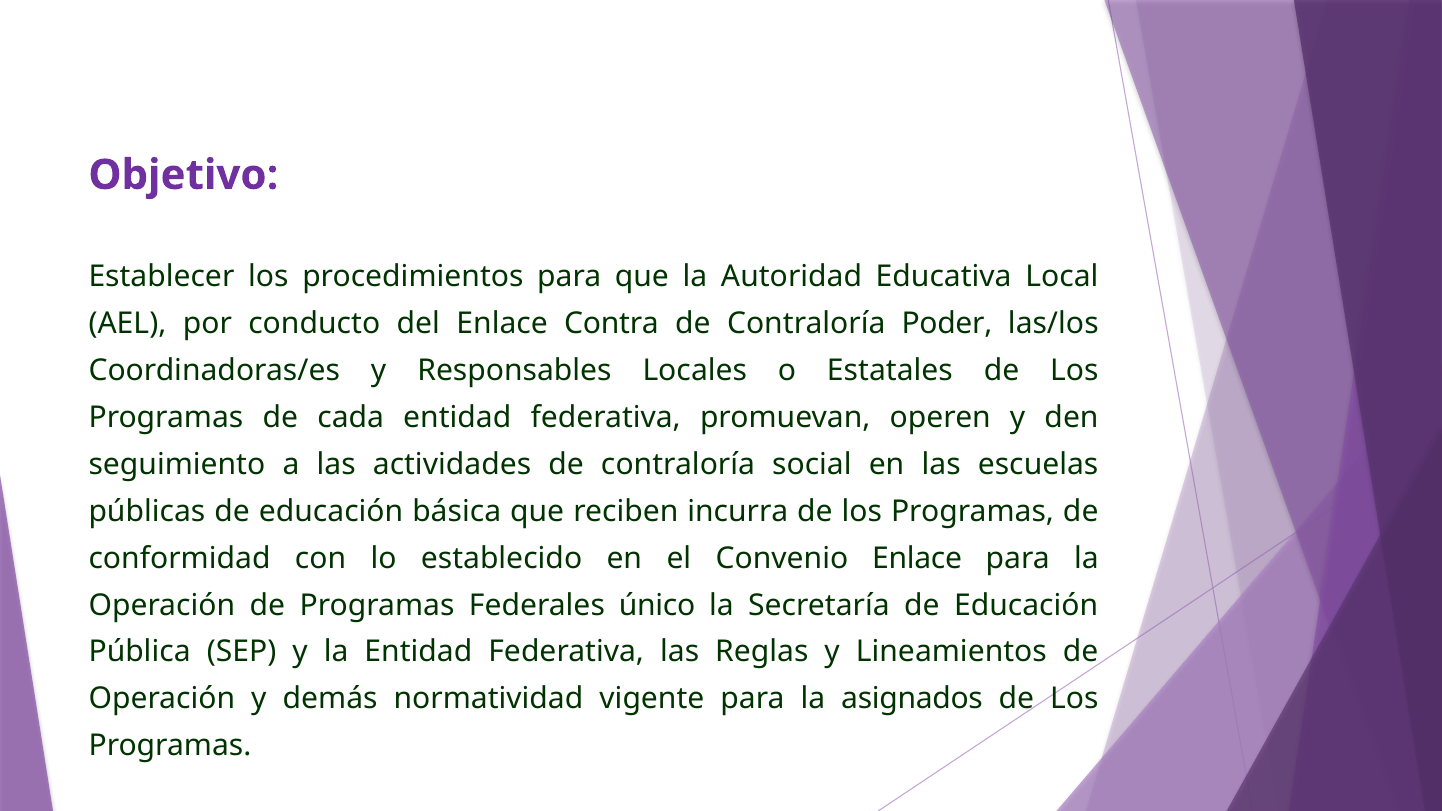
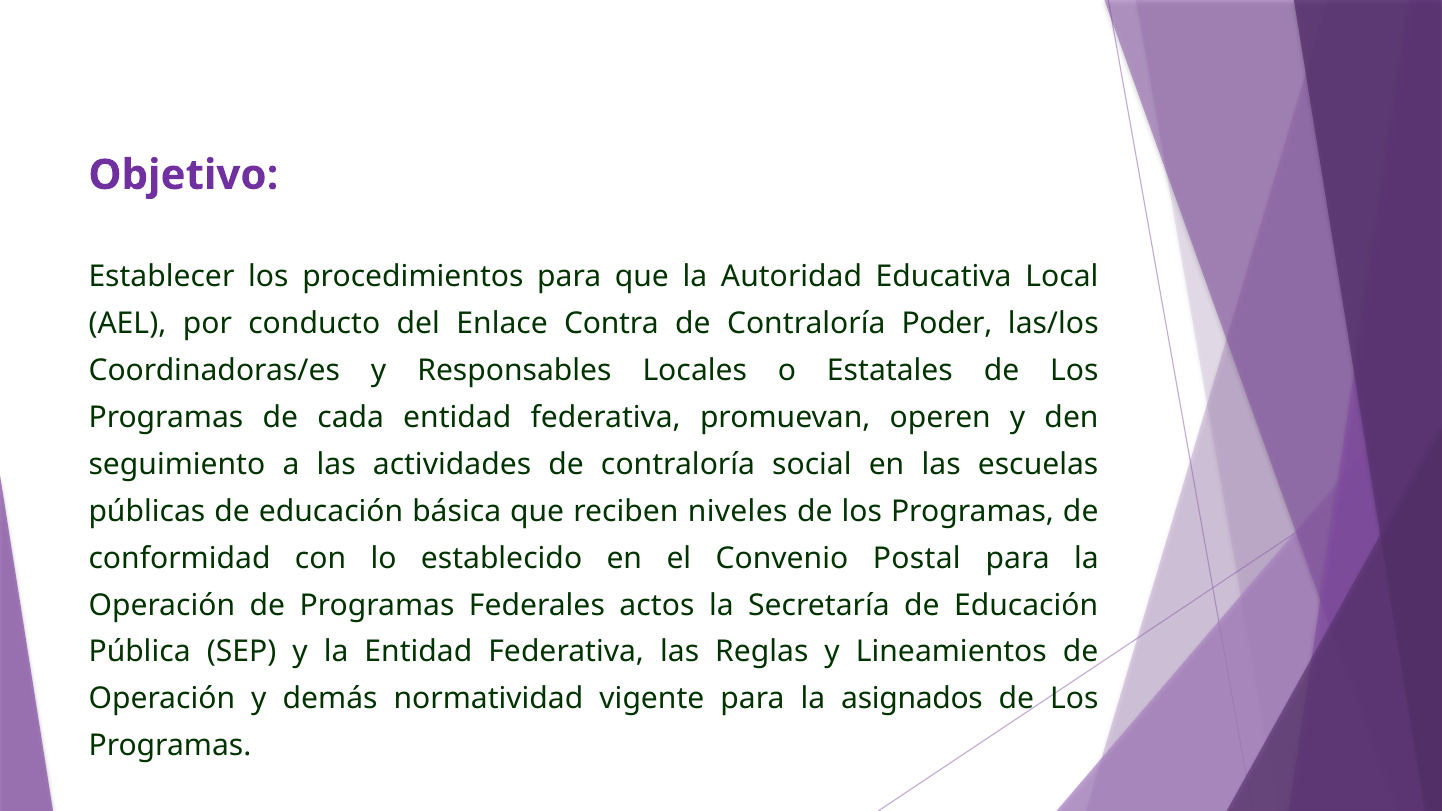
incurra: incurra -> niveles (738, 511)
Convenio Enlace: Enlace -> Postal (917, 558)
único: único -> actos (657, 605)
